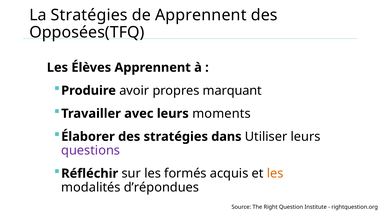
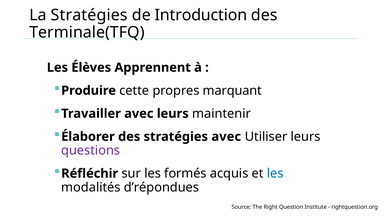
de Apprennent: Apprennent -> Introduction (201, 15)
Opposées(TFQ: Opposées(TFQ -> Terminale(TFQ (87, 32)
avoir: avoir -> cette (134, 91)
moments: moments -> maintenir (222, 114)
stratégies dans: dans -> avec (226, 137)
les colour: orange -> blue (275, 173)
